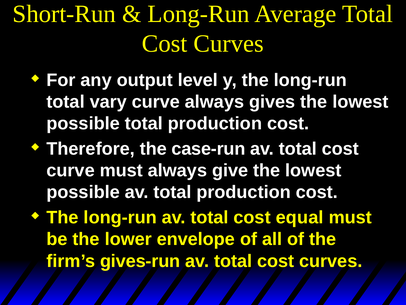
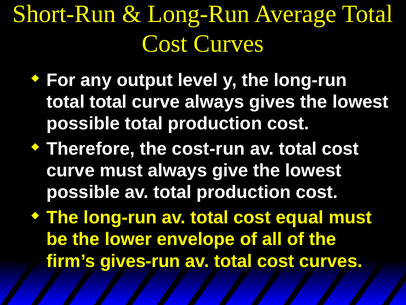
total vary: vary -> total (108, 102)
case-run: case-run -> cost-run (208, 149)
